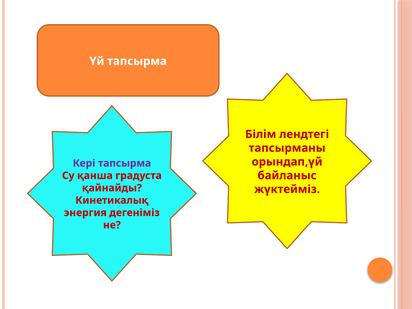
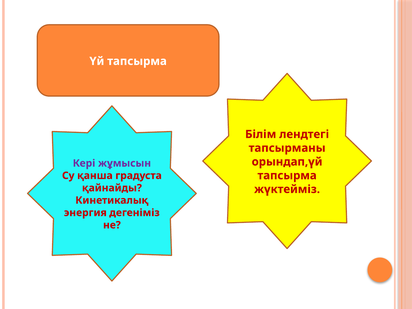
Кері тапсырма: тапсырма -> жұмысын (125, 163)
байланыс: байланыс -> тапсырма (287, 176)
